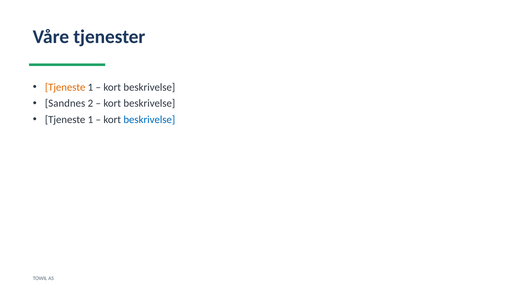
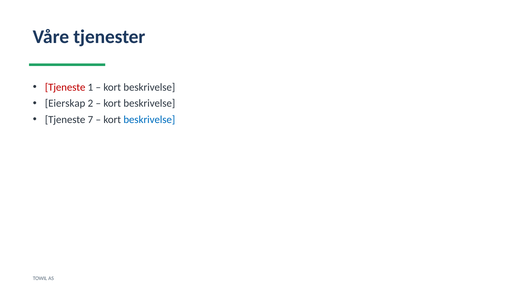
Tjeneste colour: orange -> red (65, 87)
Sandnes: Sandnes -> Eierskap (65, 104)
1: 1 -> 7 (90, 120)
